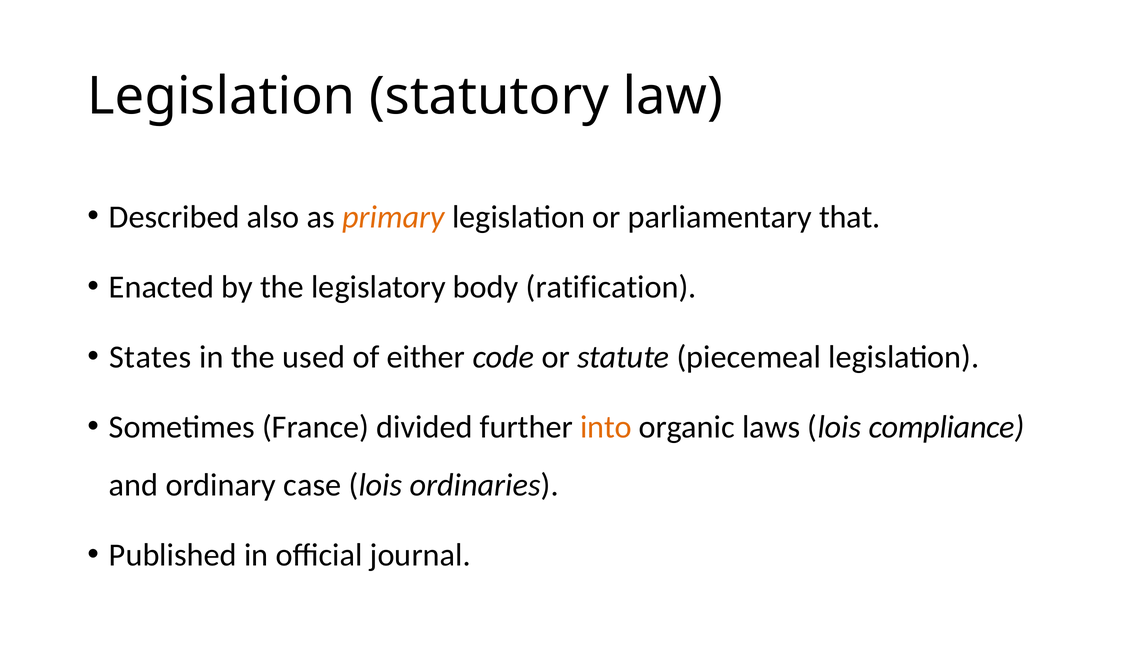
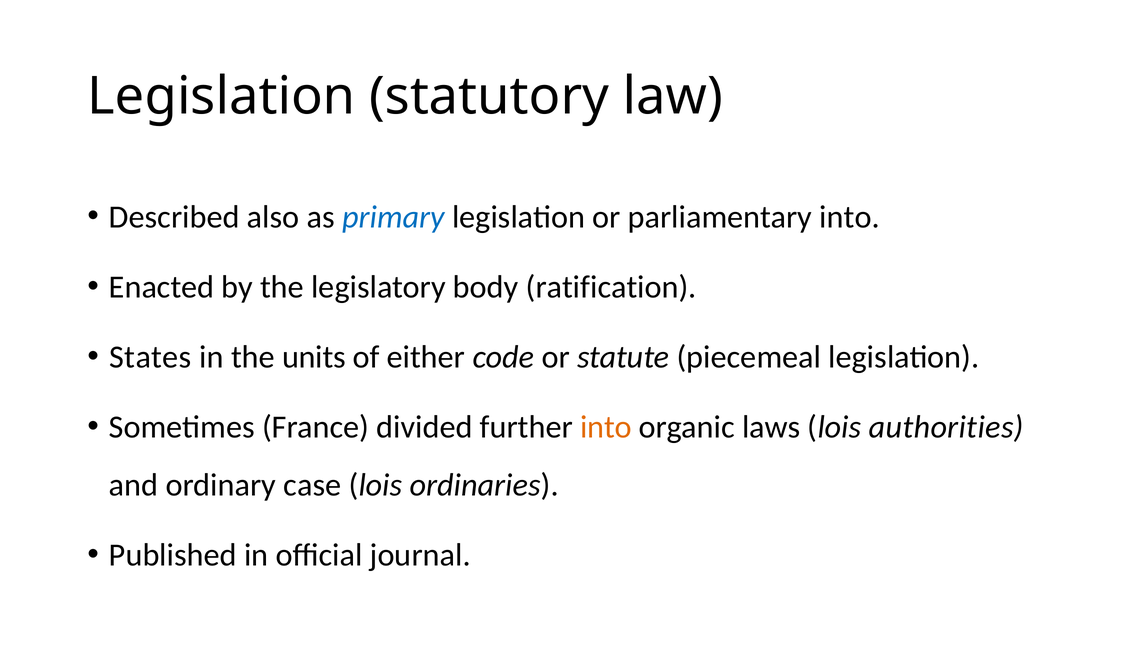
primary colour: orange -> blue (393, 217)
parliamentary that: that -> into (850, 217)
used: used -> units (314, 357)
compliance: compliance -> authorities (946, 427)
